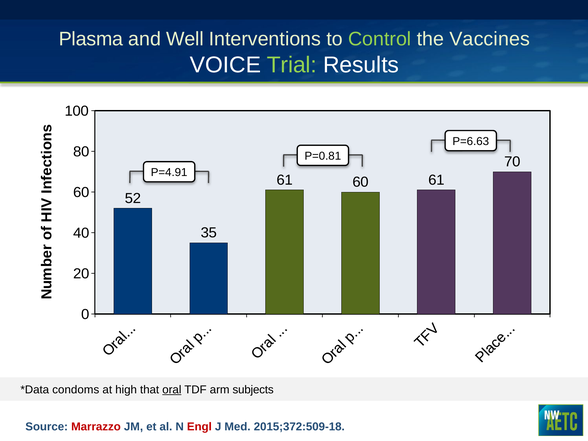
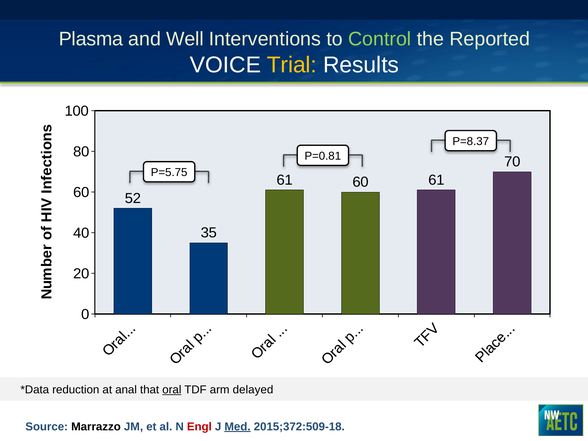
Vaccines: Vaccines -> Reported (490, 39)
Trial colour: light green -> yellow (292, 65)
P=6.63: P=6.63 -> P=8.37 (471, 141)
P=4.91: P=4.91 -> P=5.75 (169, 173)
condoms: condoms -> reduction (76, 390)
high: high -> anal (126, 390)
subjects: subjects -> delayed (253, 390)
Marrazzo colour: red -> black (96, 427)
Med underline: none -> present (237, 427)
